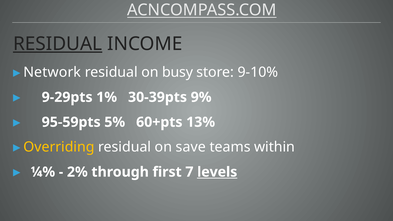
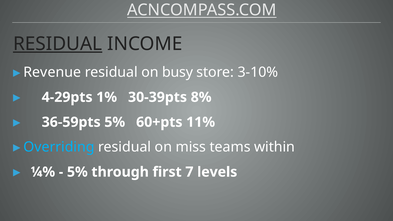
Network: Network -> Revenue (52, 72)
9-10%: 9-10% -> 3-10% (258, 72)
9-29pts: 9-29pts -> 4-29pts (67, 97)
9%: 9% -> 8% (201, 97)
95-59pts: 95-59pts -> 36-59pts (71, 122)
13%: 13% -> 11% (201, 122)
Overriding colour: yellow -> light blue (59, 147)
save: save -> miss (191, 147)
2%: 2% -> 5% (77, 172)
levels underline: present -> none (217, 172)
